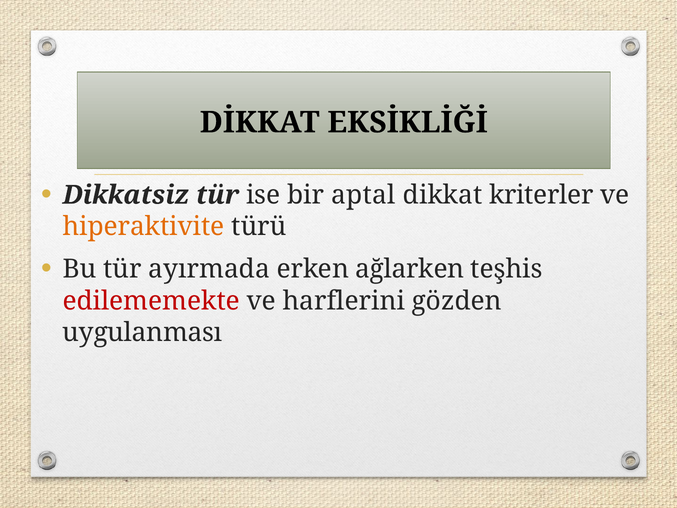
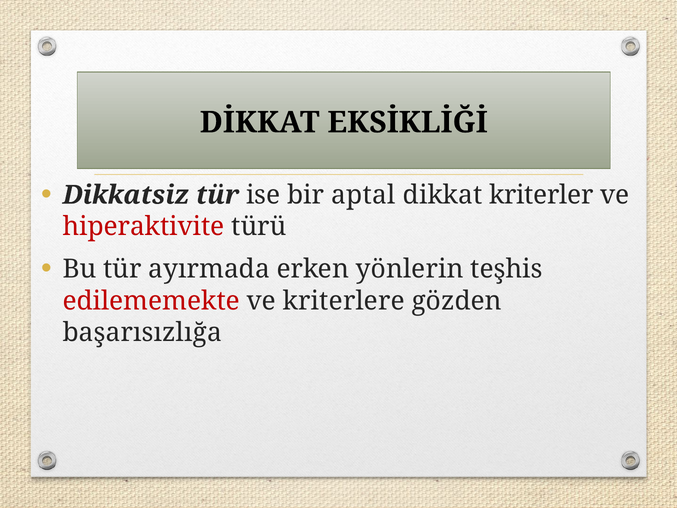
hiperaktivite colour: orange -> red (144, 227)
ağlarken: ağlarken -> yönlerin (410, 269)
harflerini: harflerini -> kriterlere (344, 301)
uygulanması: uygulanması -> başarısızlığa (142, 332)
